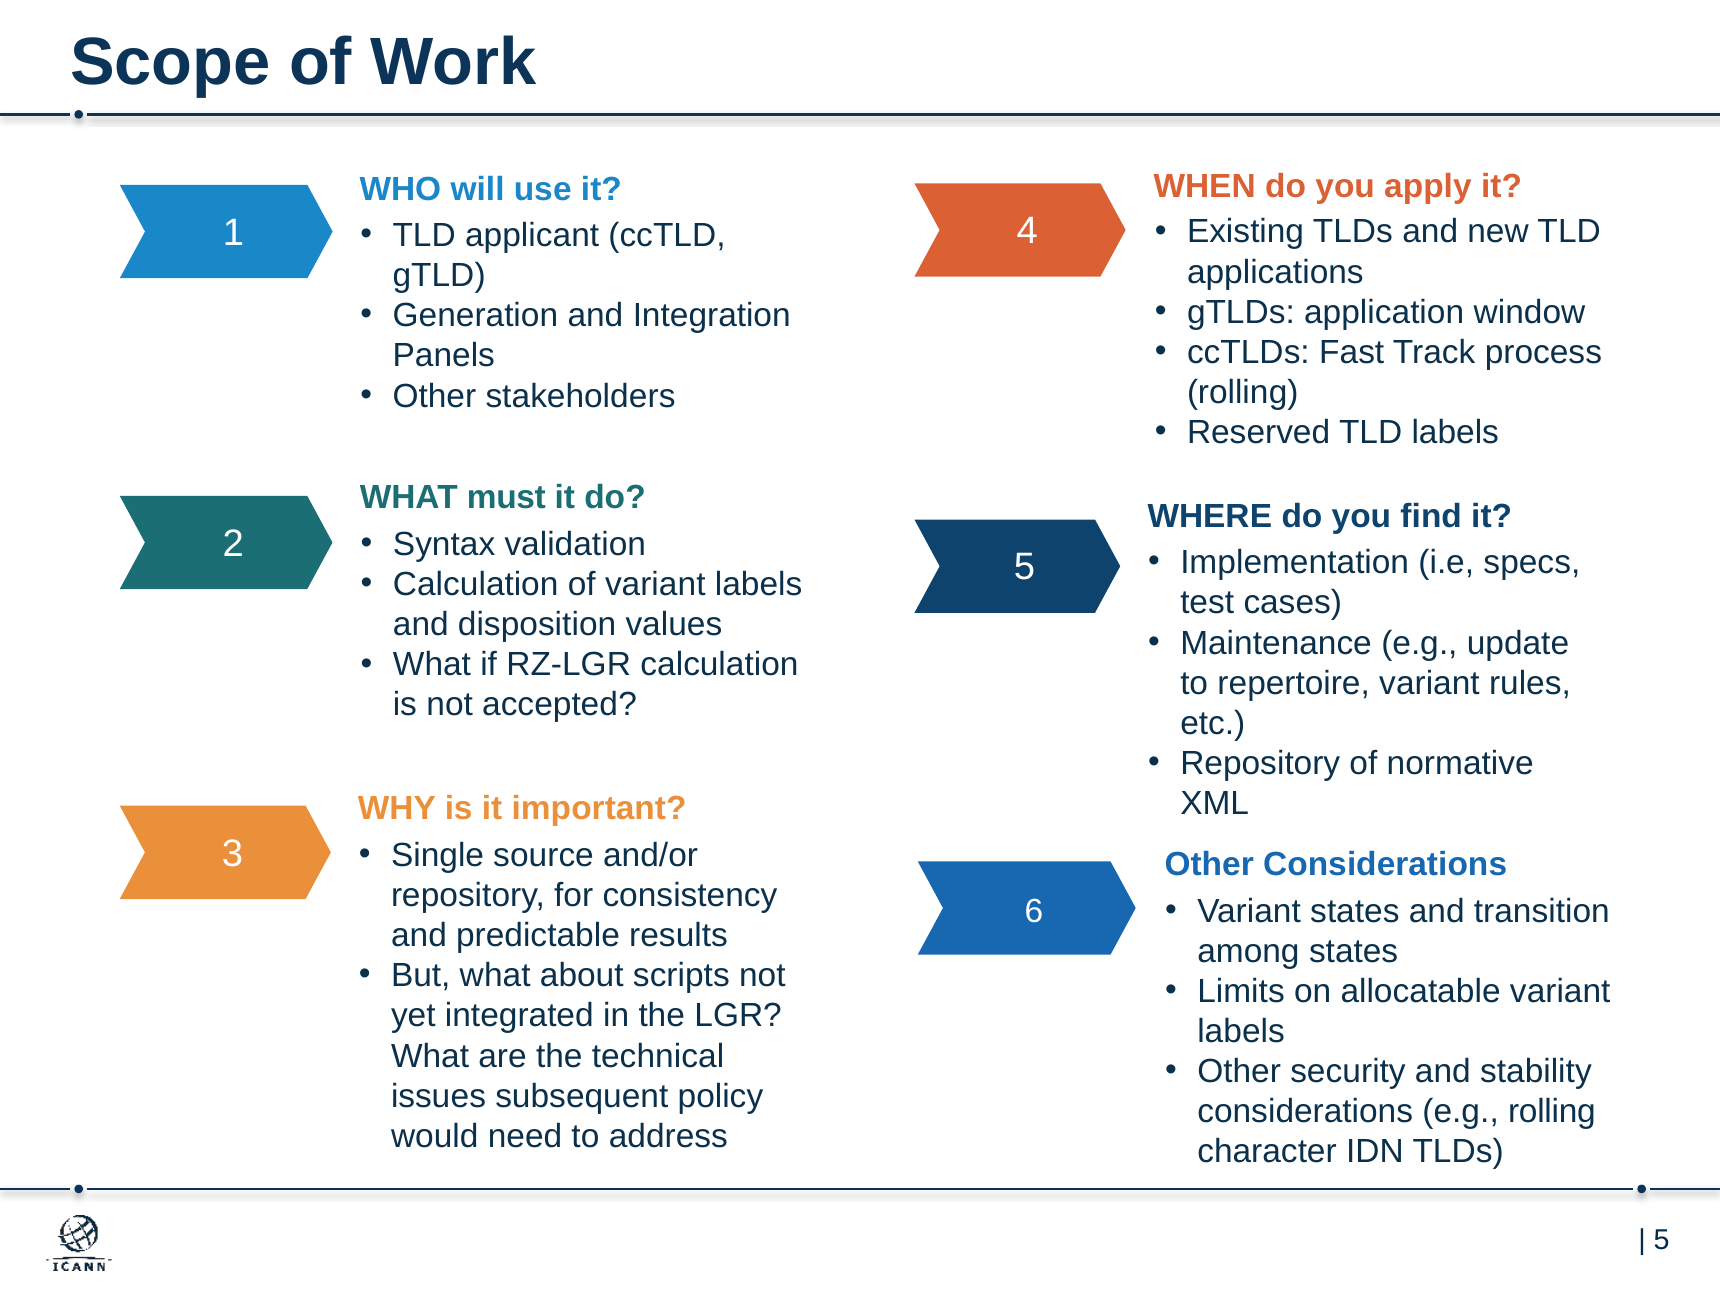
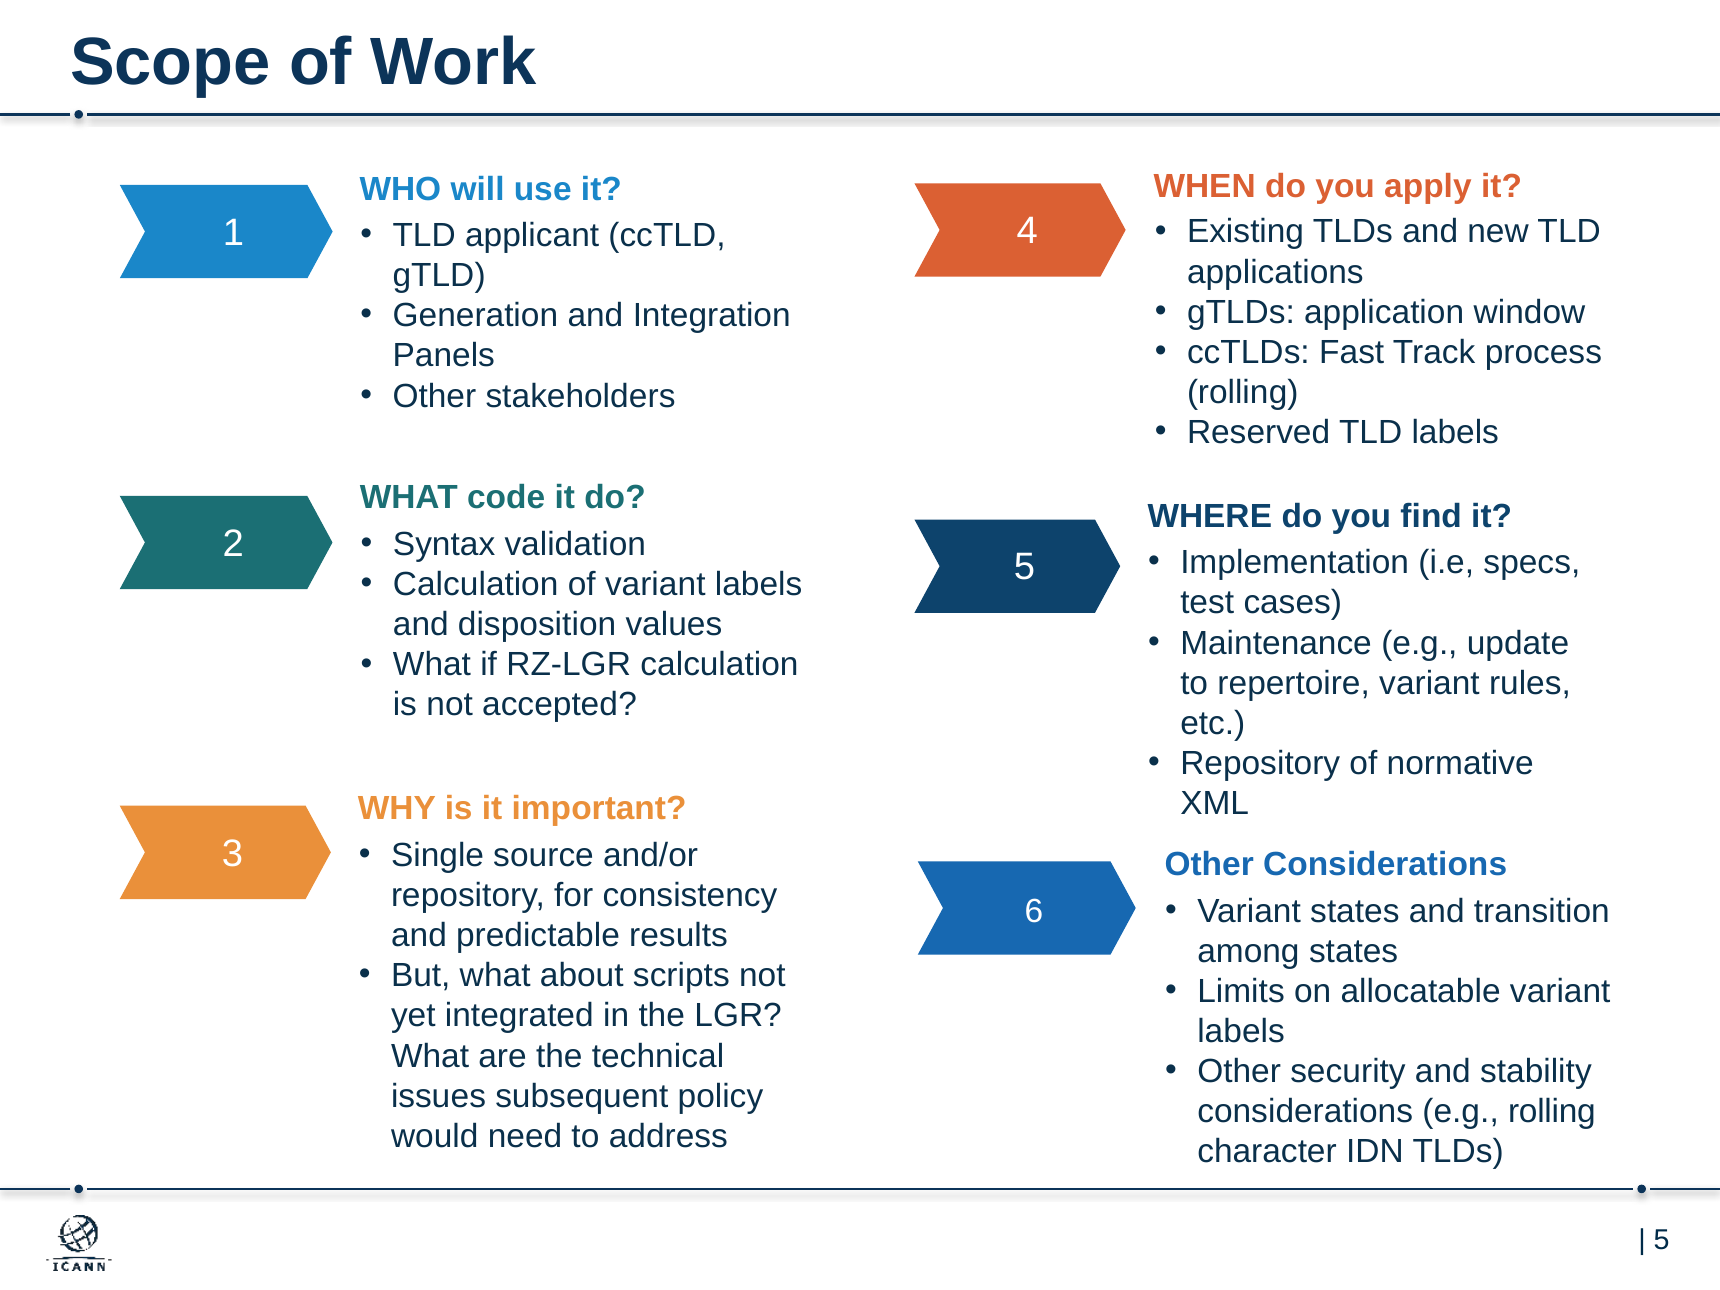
must: must -> code (506, 498)
